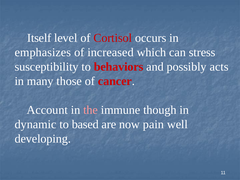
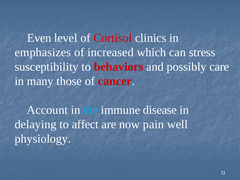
Itself: Itself -> Even (39, 38)
occurs: occurs -> clinics (151, 38)
acts: acts -> care (219, 67)
the colour: pink -> light blue (91, 110)
though: though -> disease (160, 110)
dynamic: dynamic -> delaying (36, 124)
based: based -> affect (85, 124)
developing: developing -> physiology (43, 139)
